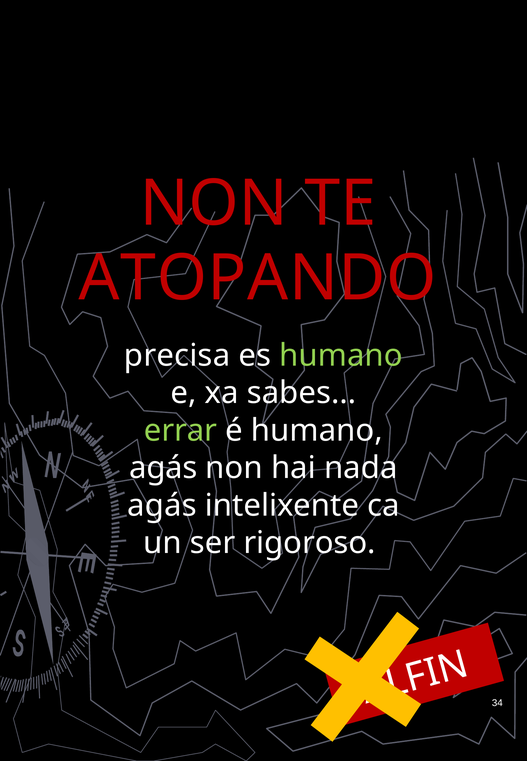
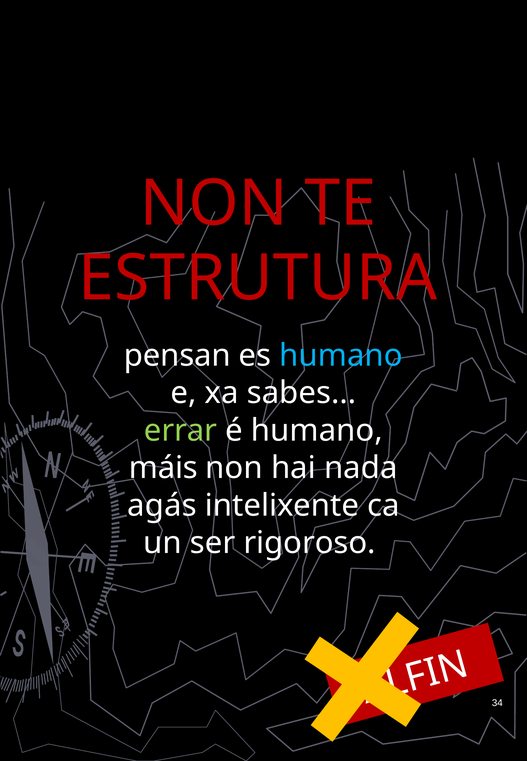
ATOPANDO: ATOPANDO -> ESTRUTURA (258, 278)
precisa: precisa -> pensan (177, 356)
humano colour: light green -> light blue (341, 356)
agás: agás -> máis (163, 468)
